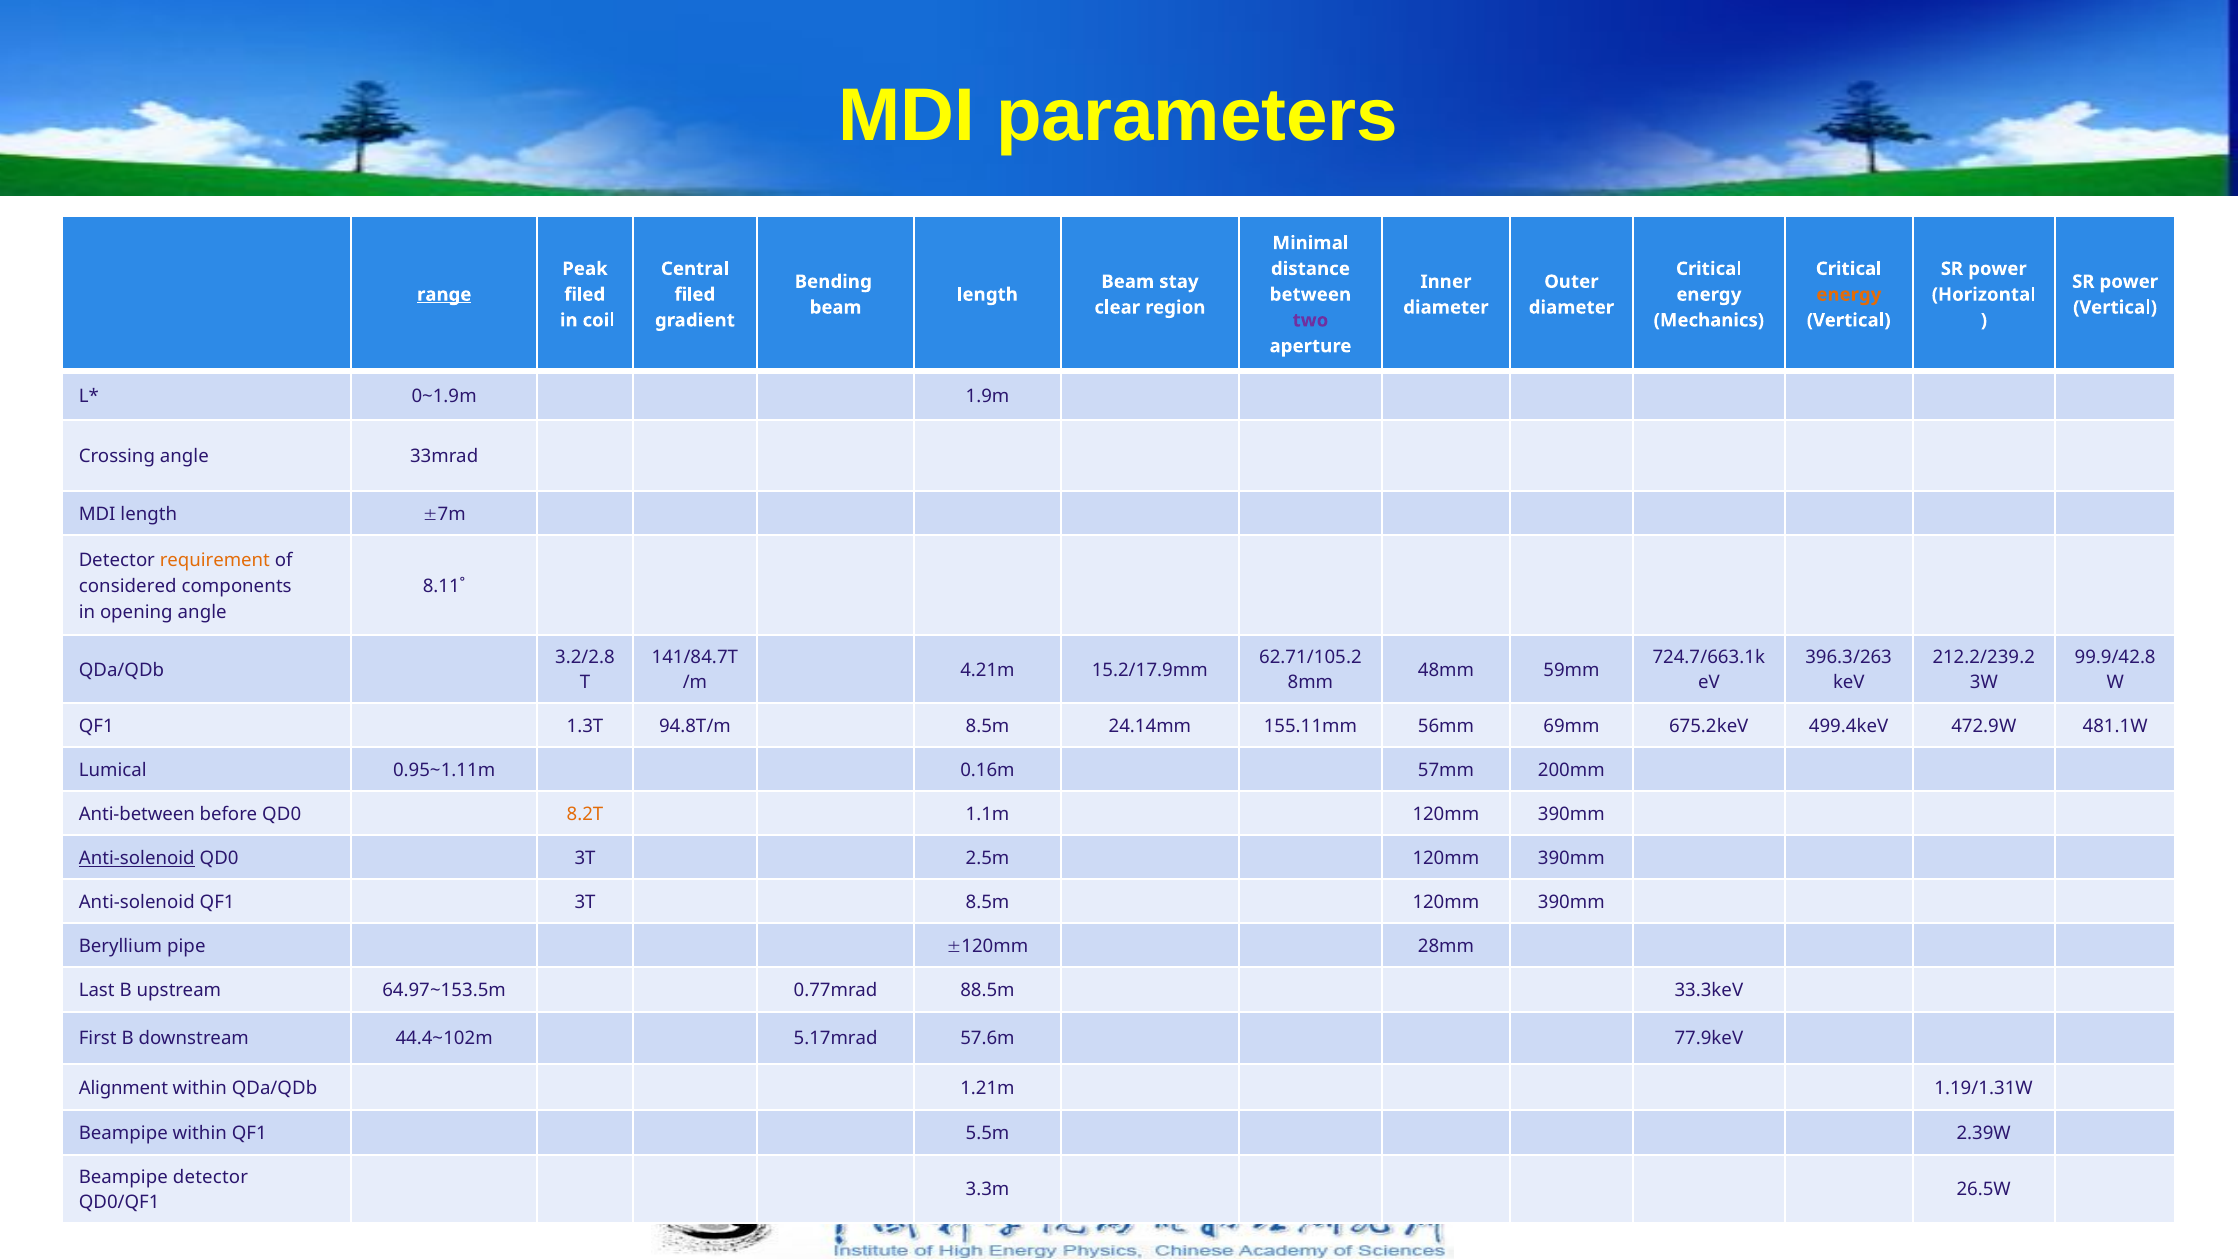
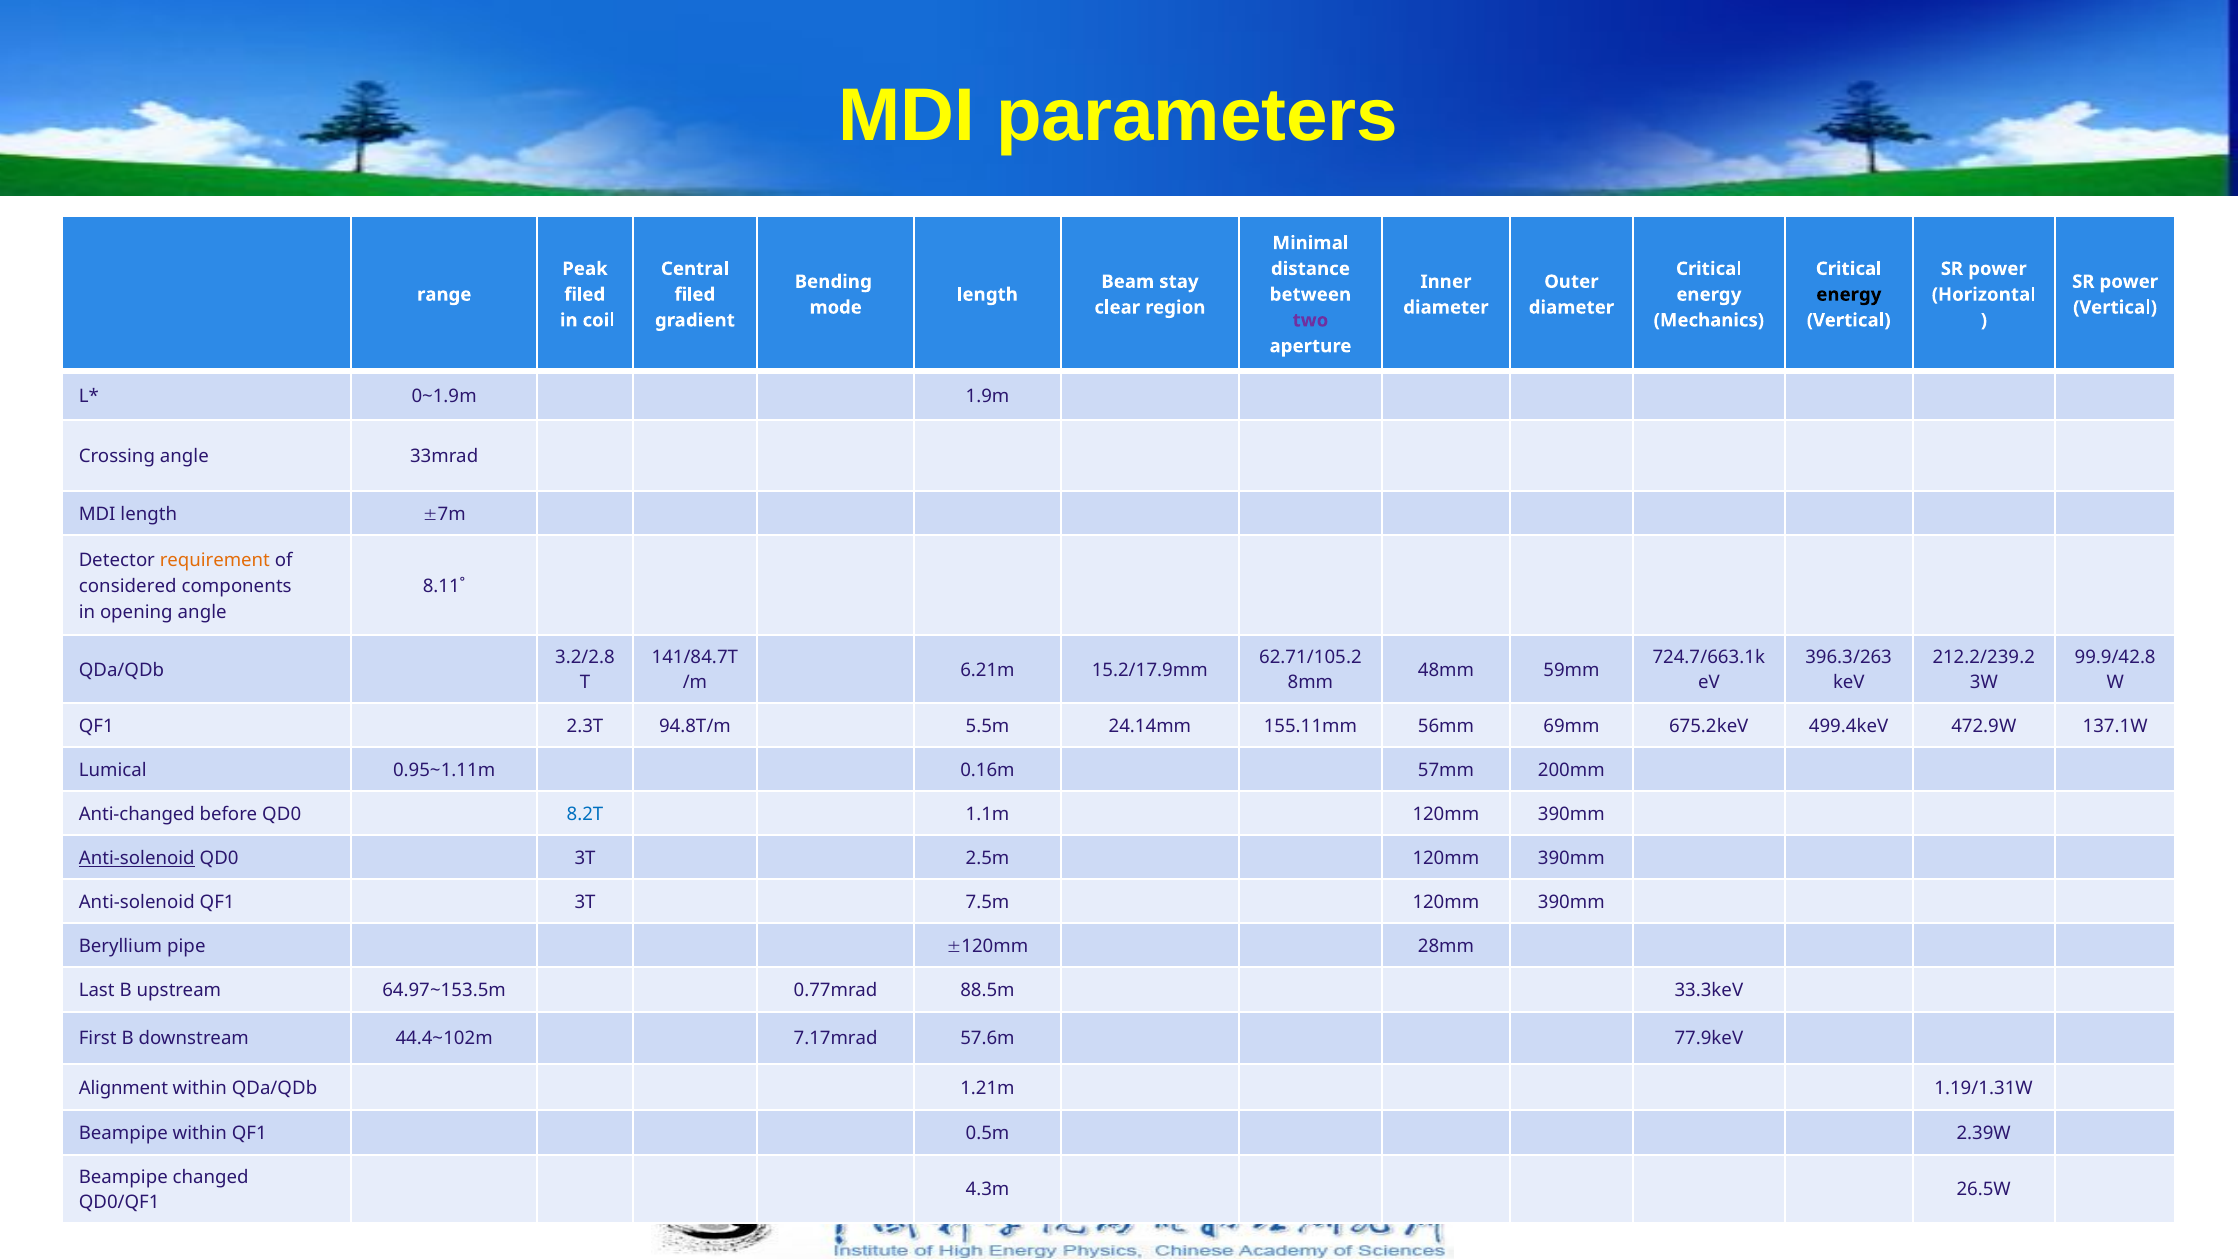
range underline: present -> none (444, 295)
energy colour: orange -> black (1849, 295)
beam: beam -> mode (836, 307)
4.21m: 4.21m -> 6.21m (987, 670)
1.3T: 1.3T -> 2.3T (585, 726)
94.8T/m 8.5m: 8.5m -> 5.5m (987, 726)
481.1W: 481.1W -> 137.1W (2115, 726)
Anti-between: Anti-between -> Anti-changed (137, 814)
8.2T colour: orange -> blue (585, 814)
3T 8.5m: 8.5m -> 7.5m (987, 902)
5.17mrad: 5.17mrad -> 7.17mrad (836, 1039)
5.5m: 5.5m -> 0.5m (987, 1133)
Beampipe detector: detector -> changed (211, 1177)
3.3m: 3.3m -> 4.3m (987, 1190)
